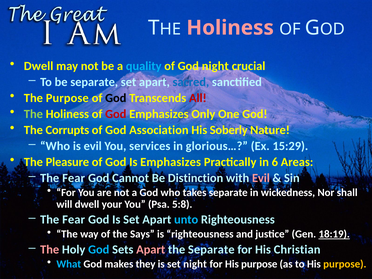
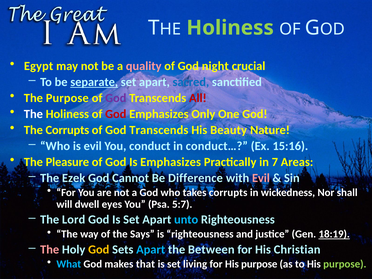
Holiness colour: pink -> light green (230, 28)
Dwell: Dwell -> Egypt (39, 66)
quality colour: light blue -> pink (144, 66)
separate underline: none -> present (94, 82)
God colour: black -> purple (116, 98)
The colour: light green -> white (33, 114)
Association: Association -> Transcends (159, 130)
Soberly: Soberly -> Beauty (229, 130)
services: services -> conduct (150, 146)
glorious…: glorious… -> conduct… (217, 146)
15:29: 15:29 -> 15:16 (290, 146)
6: 6 -> 7 (275, 162)
Fear: Fear -> Ezek (74, 178)
Distinction: Distinction -> Difference (195, 178)
takes separate: separate -> corrupts (228, 192)
your: your -> eyes (112, 204)
5:8: 5:8 -> 5:7 (182, 204)
Fear: Fear -> Lord (74, 220)
God colour: light blue -> yellow (99, 250)
Apart colour: pink -> light blue (151, 250)
the Separate: Separate -> Between (211, 250)
they: they -> that (145, 264)
set night: night -> living (195, 264)
purpose colour: yellow -> light green (345, 264)
